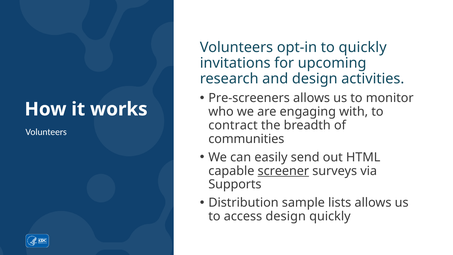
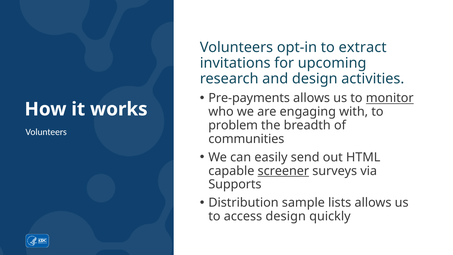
to quickly: quickly -> extract (363, 48)
Pre-screeners: Pre-screeners -> Pre-payments (249, 98)
monitor underline: none -> present (390, 98)
contract: contract -> problem (233, 125)
